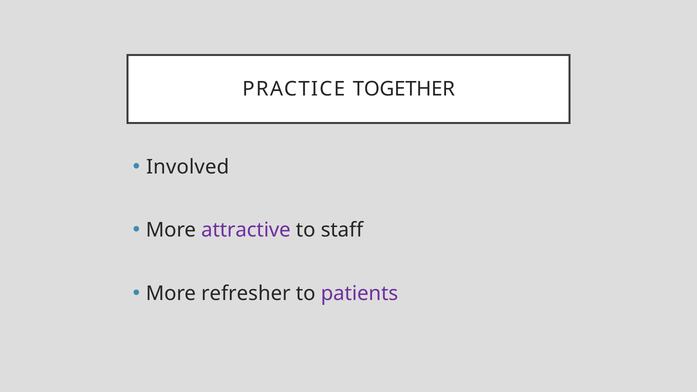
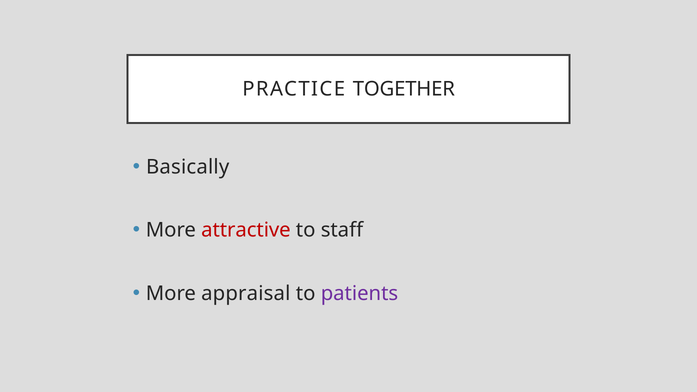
Involved: Involved -> Basically (188, 167)
attractive colour: purple -> red (246, 230)
refresher: refresher -> appraisal (246, 293)
